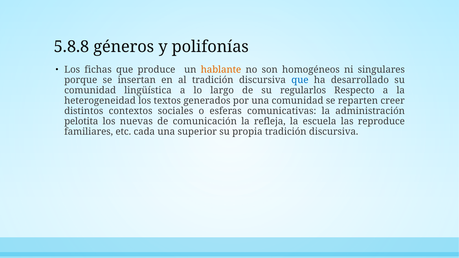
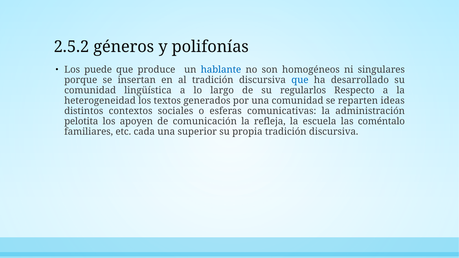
5.8.8: 5.8.8 -> 2.5.2 (72, 47)
fichas: fichas -> puede (98, 70)
hablante colour: orange -> blue (221, 70)
creer: creer -> ideas (393, 101)
nuevas: nuevas -> apoyen (136, 121)
reproduce: reproduce -> coméntalo (381, 121)
